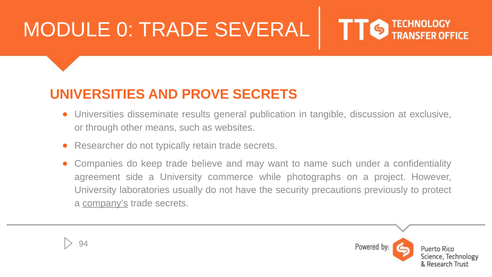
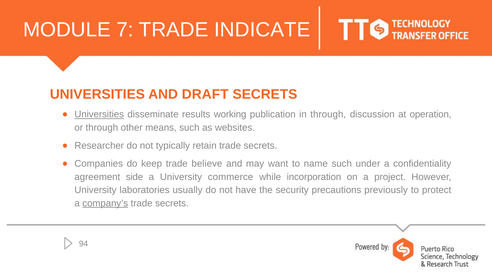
0: 0 -> 7 (125, 30)
SEVERAL: SEVERAL -> INDICATE (262, 30)
PROVE: PROVE -> DRAFT (205, 94)
Universities underline: none -> present (99, 114)
general: general -> working (230, 114)
in tangible: tangible -> through (328, 114)
exclusive: exclusive -> operation (431, 114)
photographs: photographs -> incorporation (314, 177)
